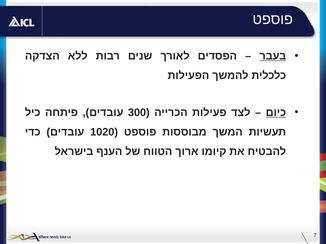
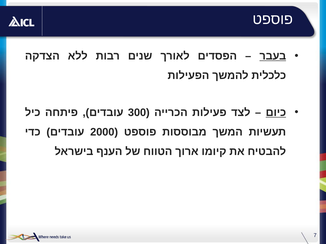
1020: 1020 -> 2000 (102, 132)
